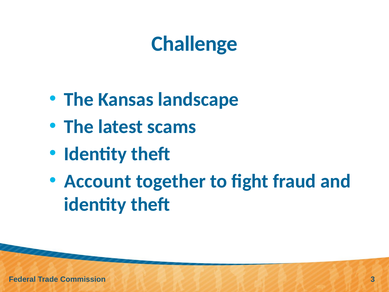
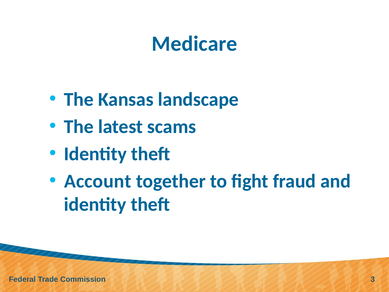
Challenge: Challenge -> Medicare (194, 44)
